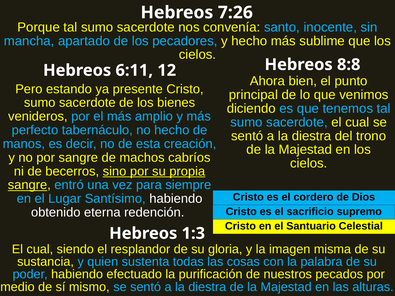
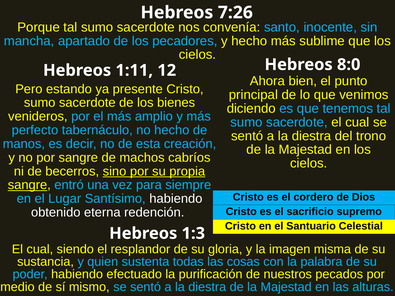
8:8: 8:8 -> 8:0 (349, 65)
6:11: 6:11 -> 1:11 (134, 70)
